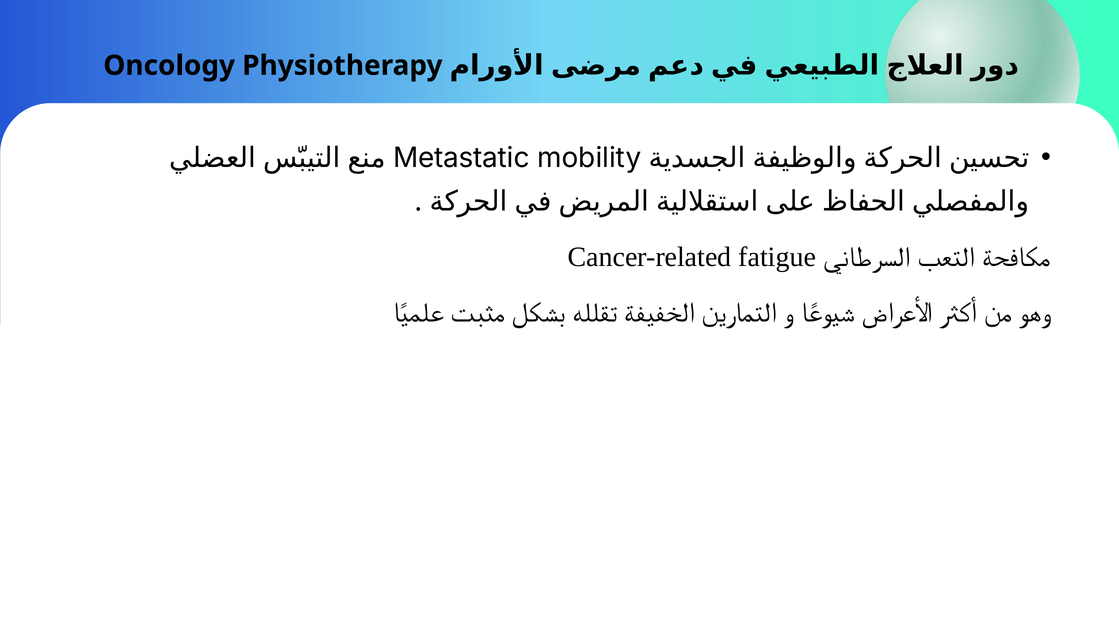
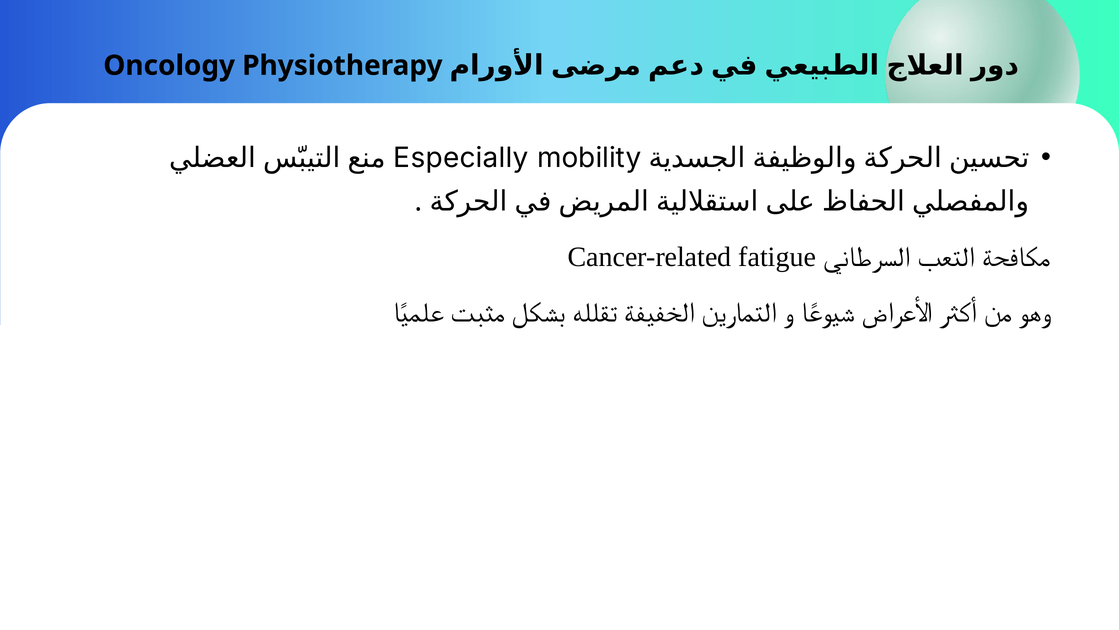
Metastatic: Metastatic -> Especially (461, 158)
